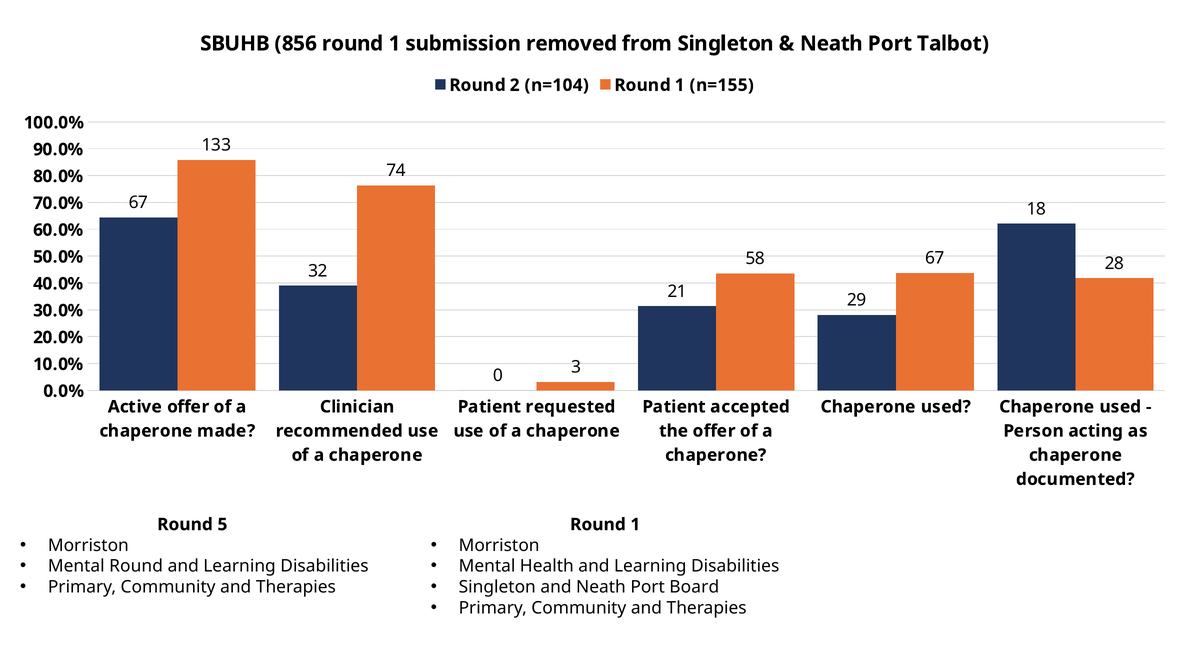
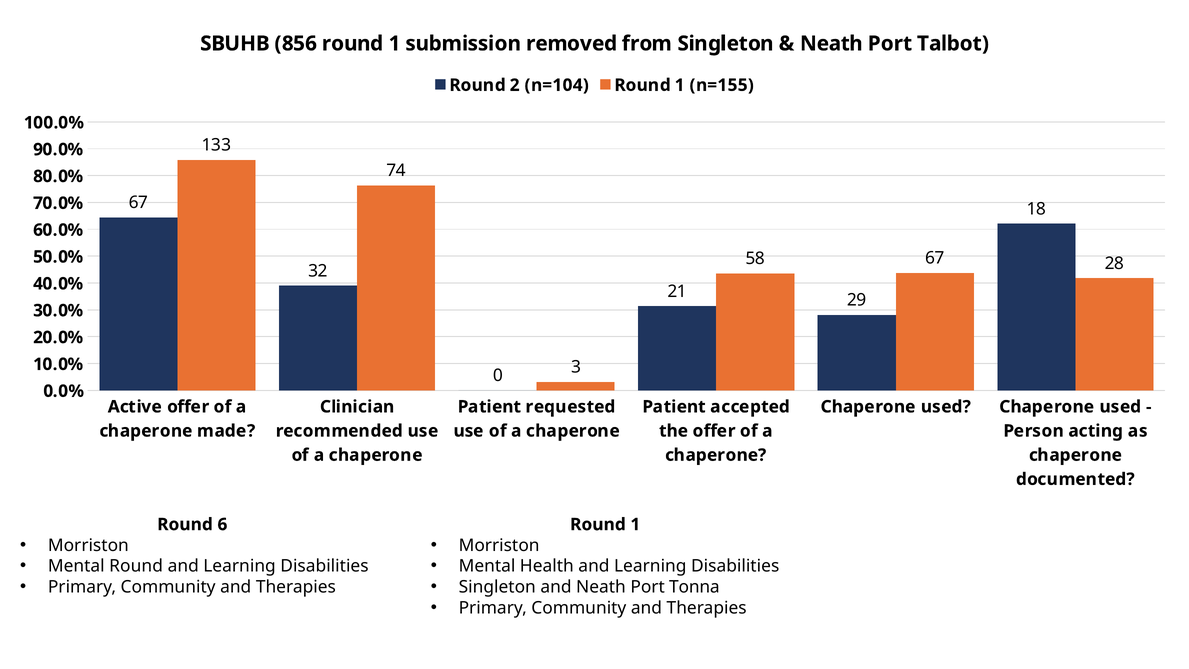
5: 5 -> 6 (222, 524)
Board: Board -> Tonna (694, 587)
